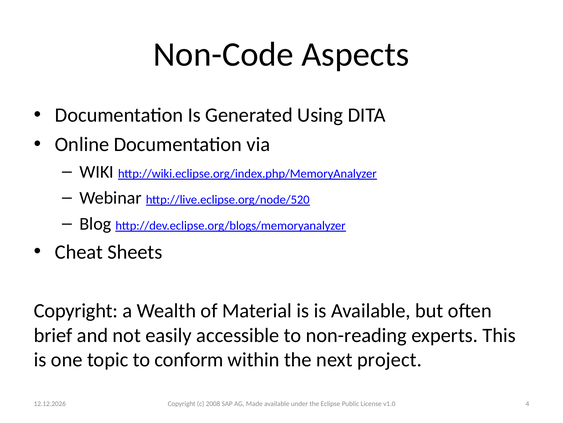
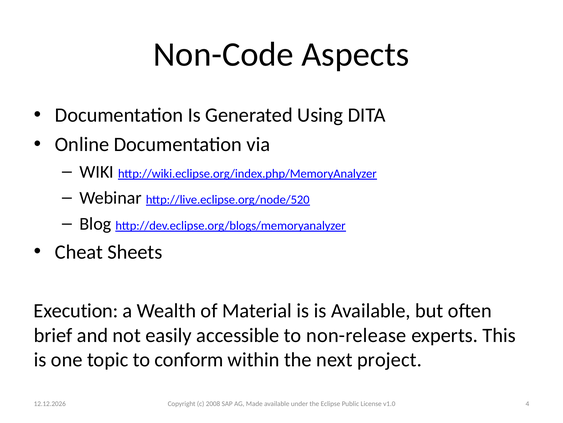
Copyright: Copyright -> Execution (76, 310)
non-reading: non-reading -> non-release (356, 335)
